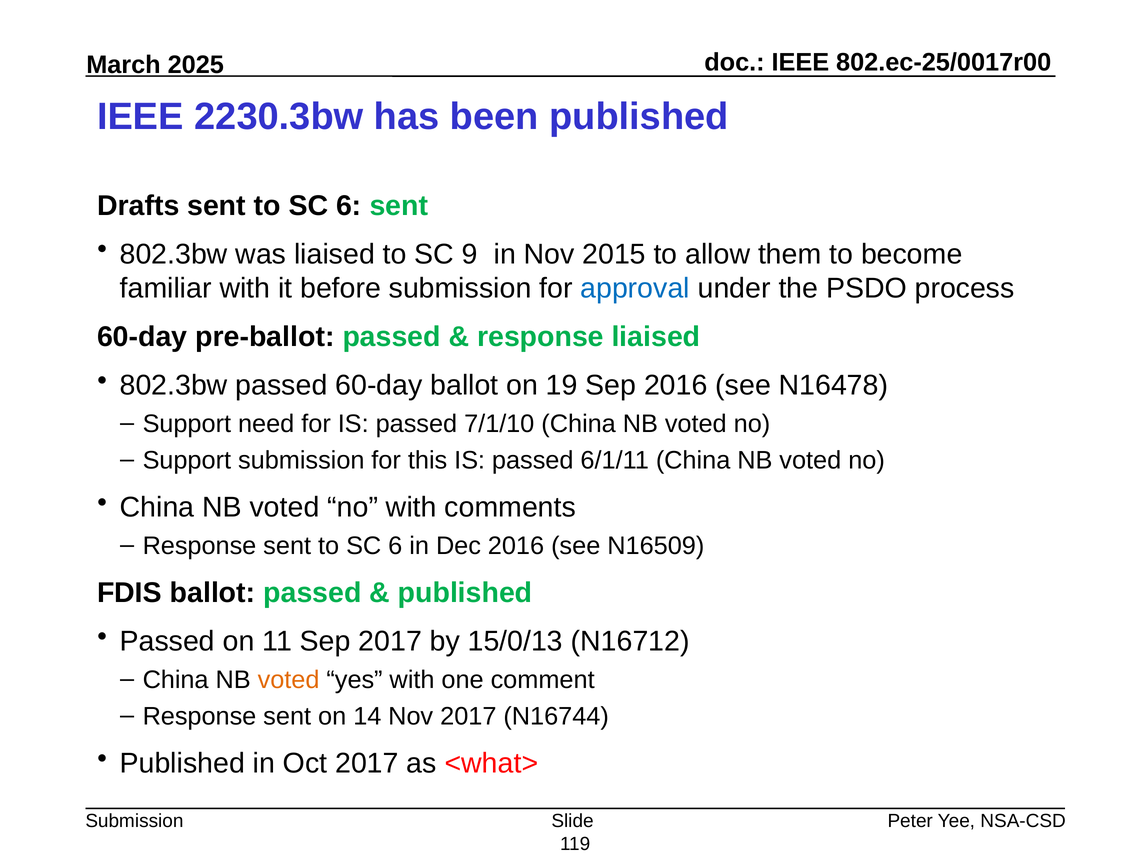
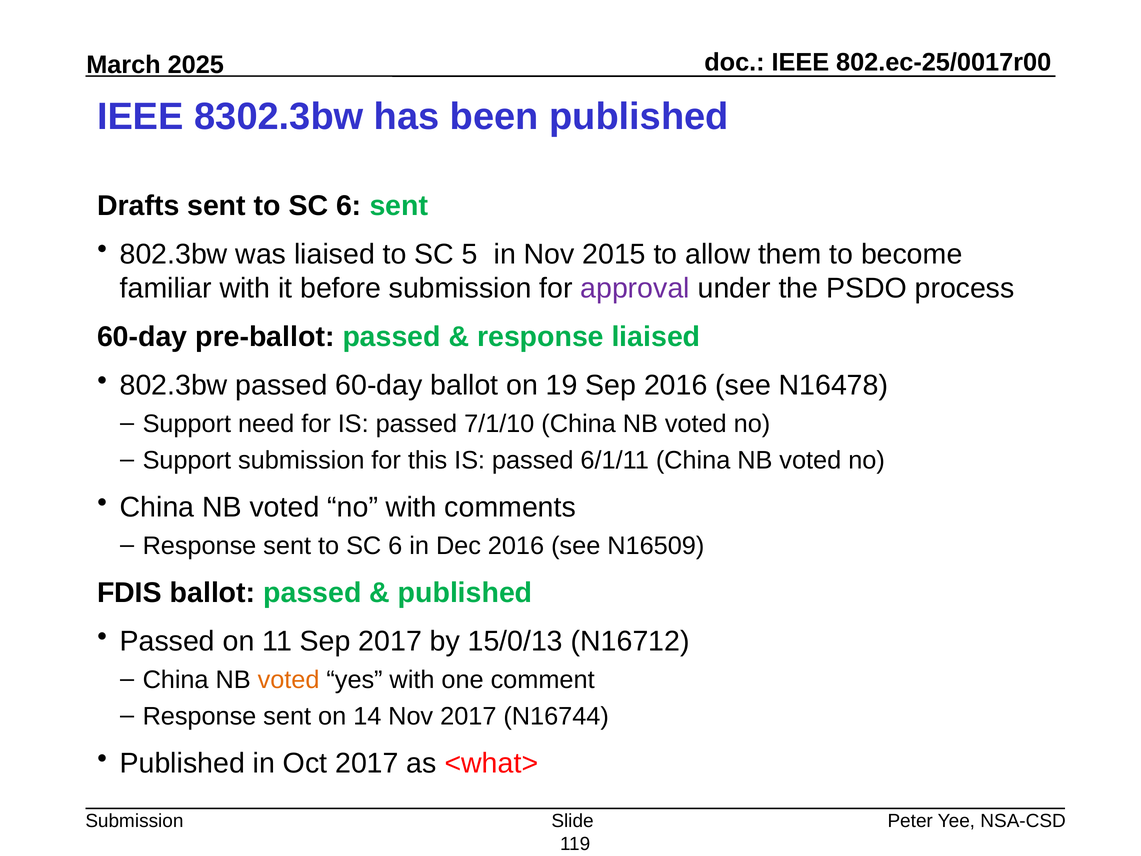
2230.3bw: 2230.3bw -> 8302.3bw (279, 117)
9: 9 -> 5 (470, 254)
approval colour: blue -> purple (635, 288)
